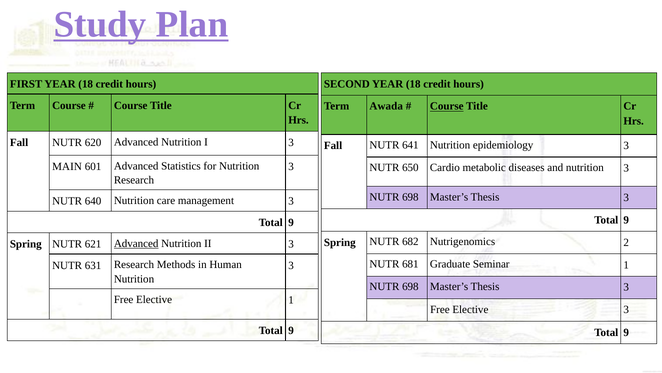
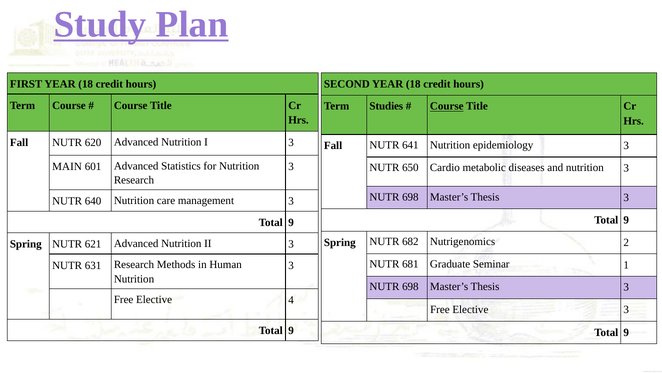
Awada: Awada -> Studies (386, 106)
Advanced underline: present -> none (136, 243)
Elective 1: 1 -> 4 (291, 300)
